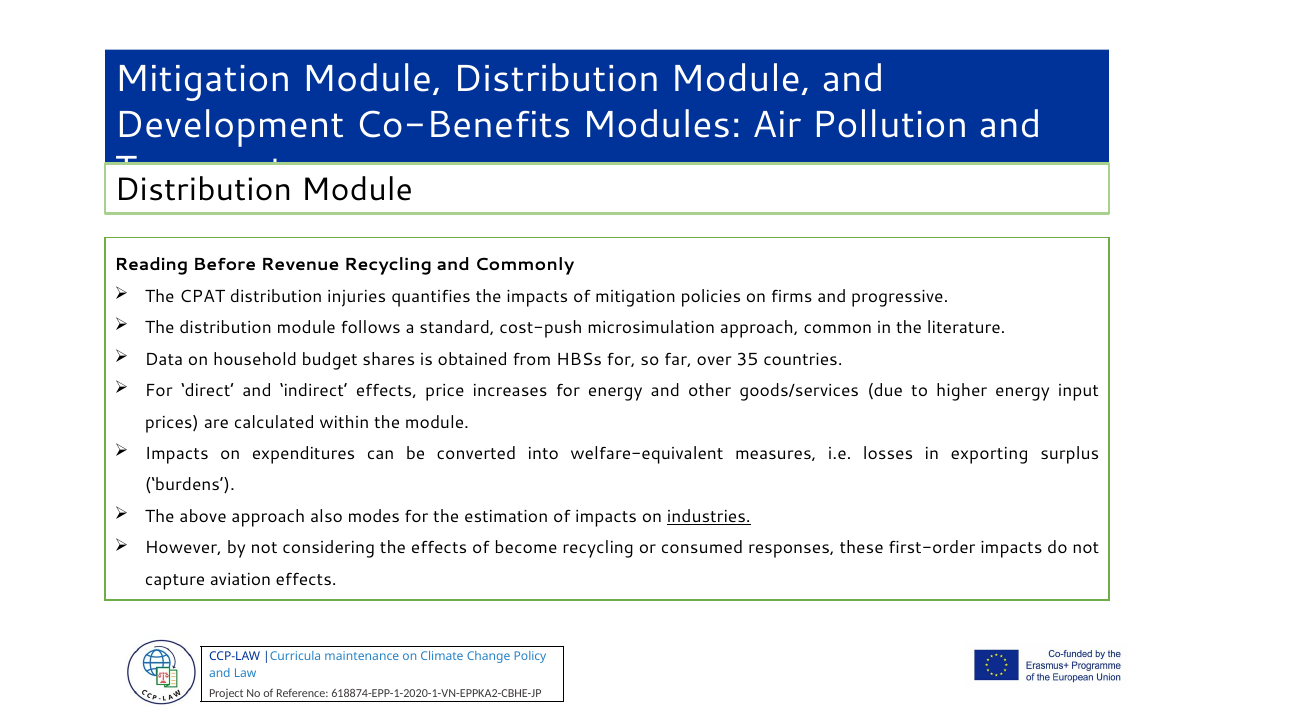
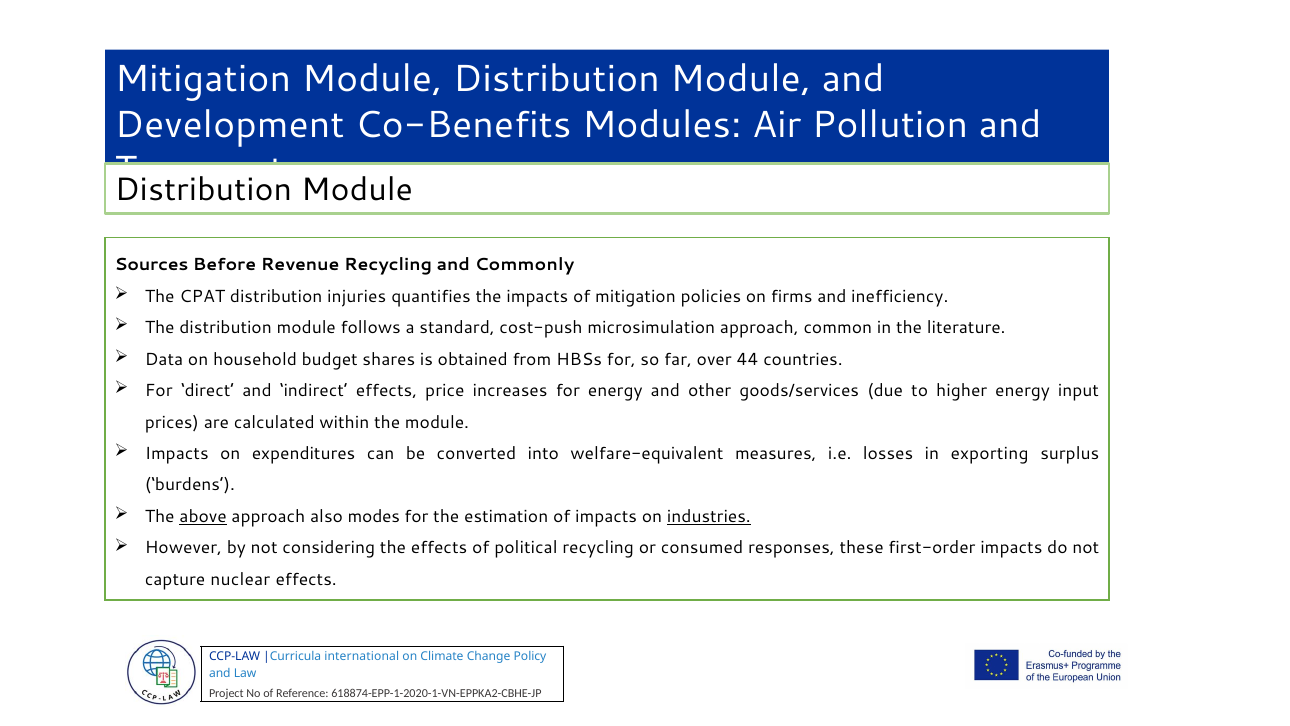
Reading: Reading -> Sources (152, 265)
progressive: progressive -> inefficiency (900, 296)
35: 35 -> 44 (747, 359)
above underline: none -> present (203, 516)
become: become -> political (526, 548)
aviation: aviation -> nuclear (240, 579)
maintenance: maintenance -> international (362, 656)
